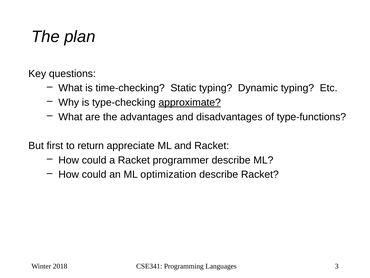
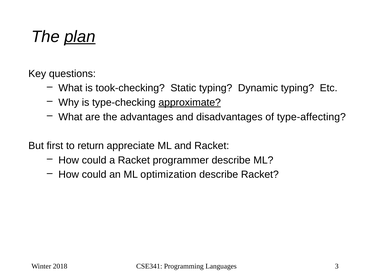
plan underline: none -> present (80, 37)
time-checking: time-checking -> took-checking (130, 88)
type-functions: type-functions -> type-affecting (311, 117)
